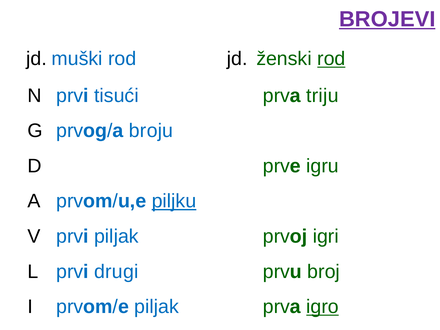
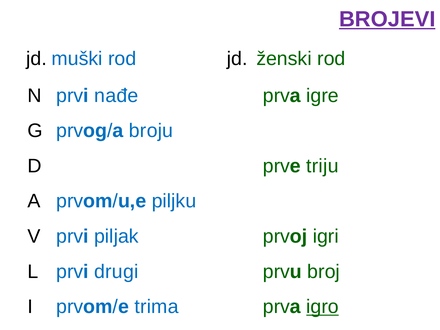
rod underline: present -> none (331, 59)
tisući: tisući -> nađe (116, 96)
triju: triju -> igre (323, 96)
igru: igru -> triju (322, 166)
piljku underline: present -> none (174, 201)
prvom/e piljak: piljak -> trima (157, 307)
